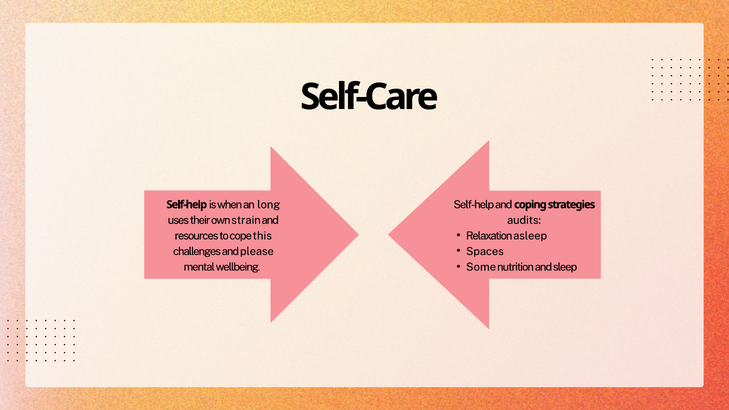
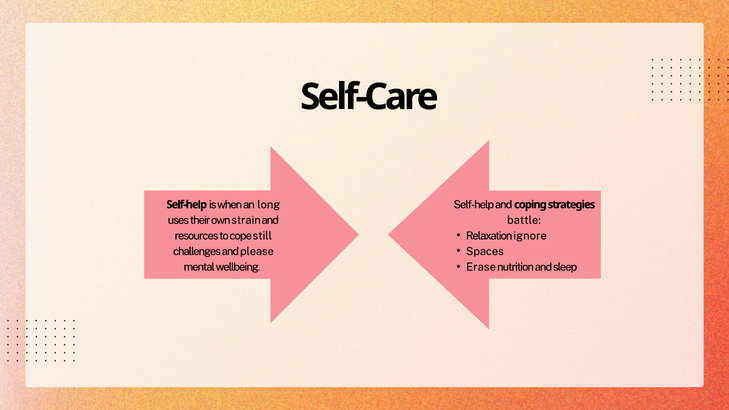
audits: audits -> battle (524, 220)
asleep: asleep -> ignore (530, 236)
this: this -> still (262, 236)
Some: Some -> Erase (481, 267)
